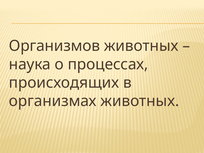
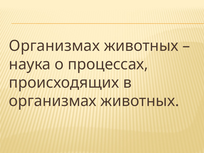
Организмов: Организмов -> Организмах (54, 46)
